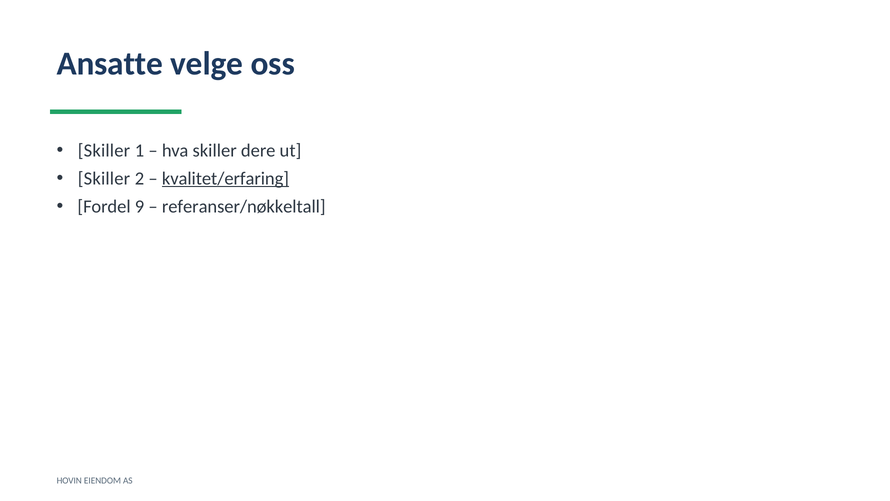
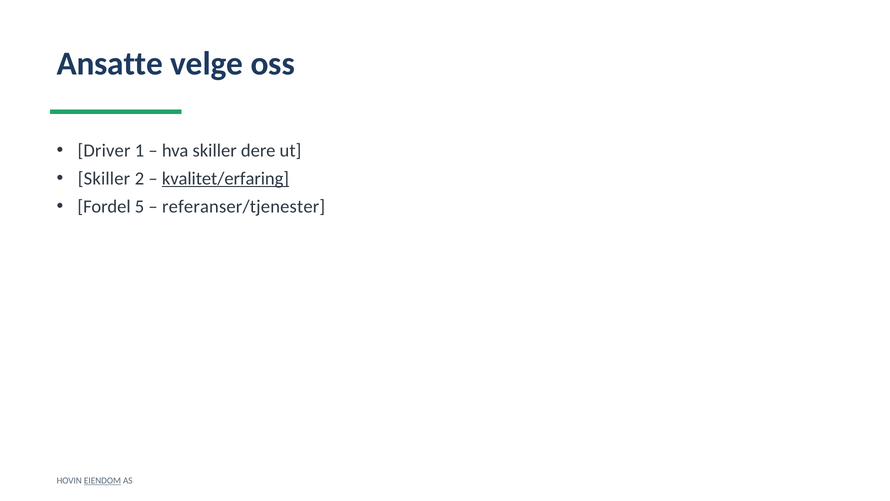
Skiller: Skiller -> Driver (104, 151)
9: 9 -> 5 (140, 206)
referanser/nøkkeltall: referanser/nøkkeltall -> referanser/tjenester (244, 206)
EIENDOM underline: none -> present (102, 480)
